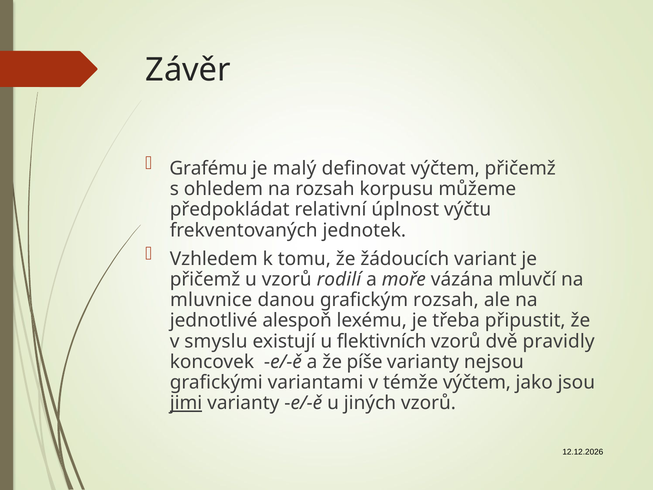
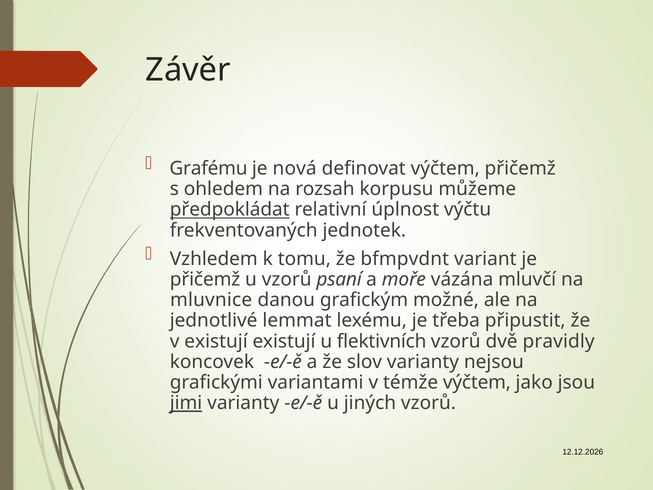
malý: malý -> nová (295, 168)
předpokládat underline: none -> present (230, 210)
žádoucích: žádoucích -> bfmpvdnt (405, 259)
rodilí: rodilí -> psaní (339, 279)
grafickým rozsah: rozsah -> možné (446, 300)
alespoň: alespoň -> lemmat (297, 321)
v smyslu: smyslu -> existují (216, 341)
píše: píše -> slov (364, 362)
